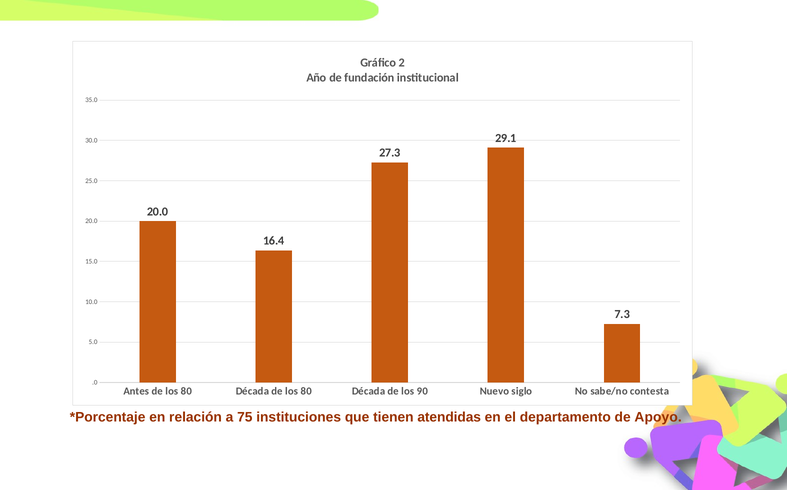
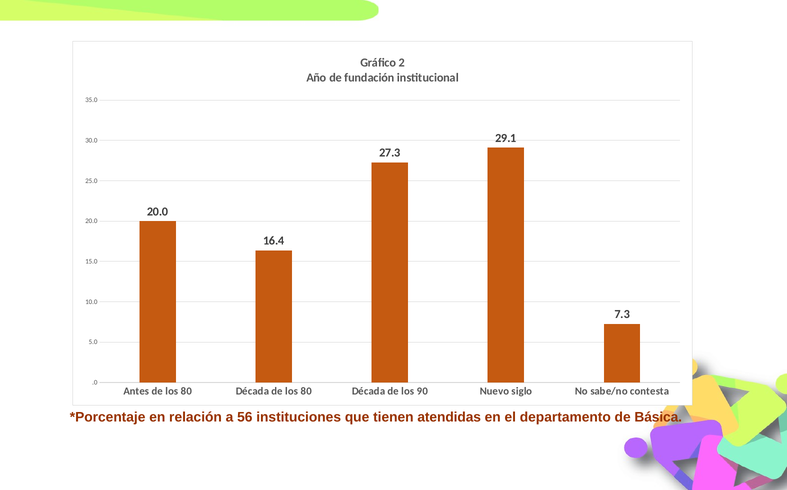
75: 75 -> 56 (245, 417)
Apoyo: Apoyo -> Básica (658, 417)
